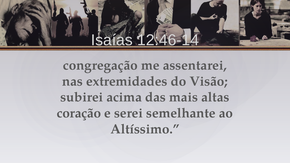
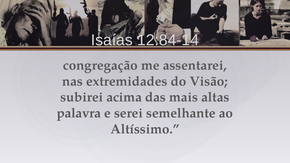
12:46-14: 12:46-14 -> 12:84-14 (168, 40)
coração: coração -> palavra (79, 113)
